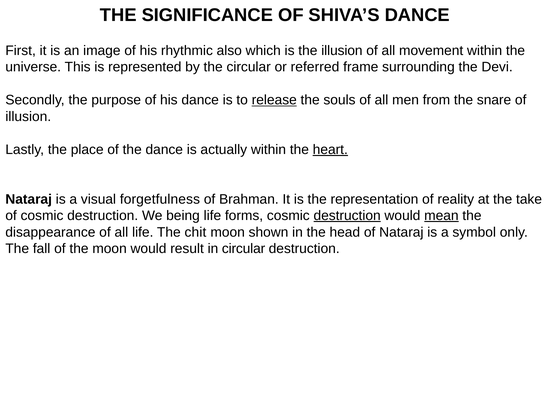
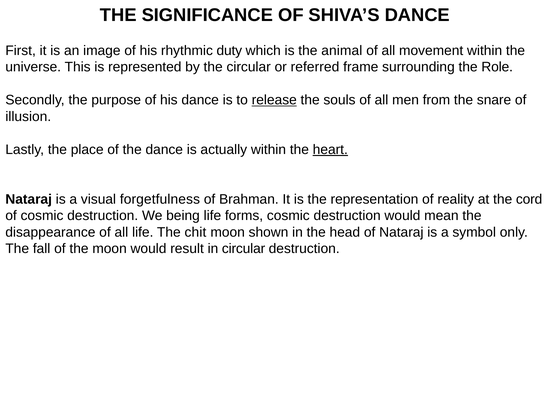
also: also -> duty (229, 50)
the illusion: illusion -> animal (342, 50)
Devi: Devi -> Role (497, 67)
take: take -> cord (529, 199)
destruction underline: present -> none (347, 215)
mean underline: present -> none (441, 215)
